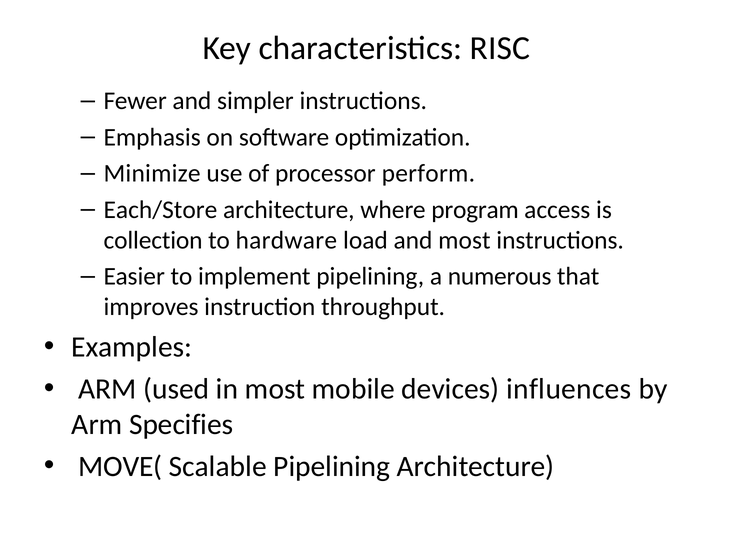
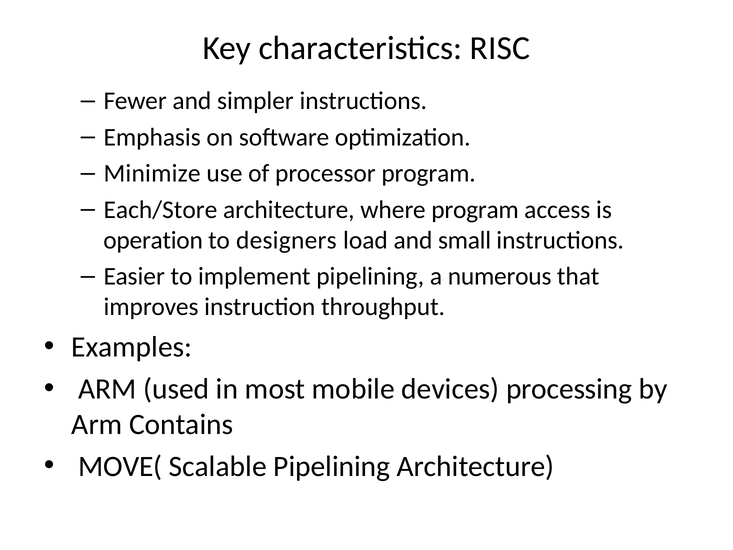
processor perform: perform -> program (429, 173)
collection: collection -> operation (153, 240)
hardware: hardware -> designers (286, 240)
and most: most -> small (465, 240)
influences: influences -> processing (569, 389)
Specifies: Specifies -> Contains (181, 424)
